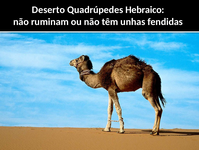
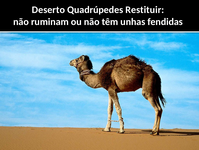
Hebraico: Hebraico -> Restituir (145, 10)
